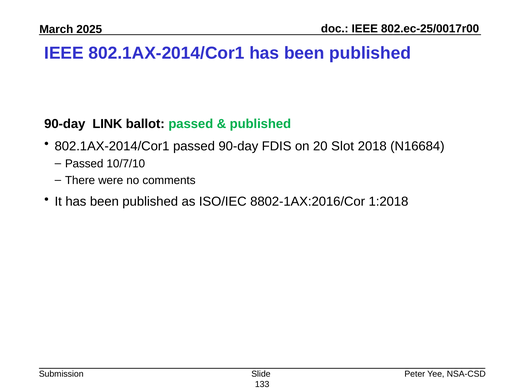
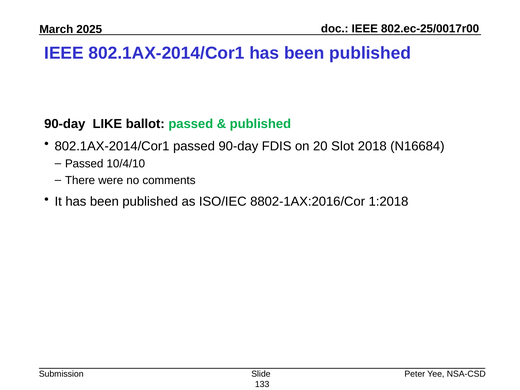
LINK: LINK -> LIKE (107, 124)
10/7/10: 10/7/10 -> 10/4/10 (126, 164)
